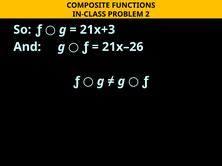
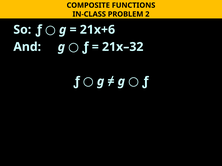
21x+3: 21x+3 -> 21x+6 (97, 30)
21x–26: 21x–26 -> 21x–32 (123, 47)
